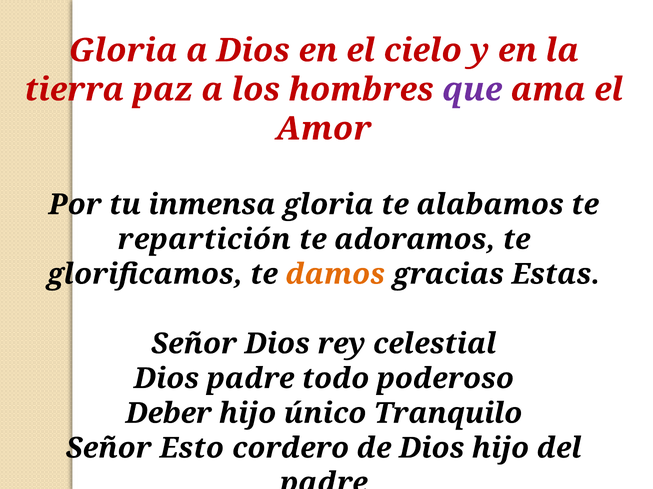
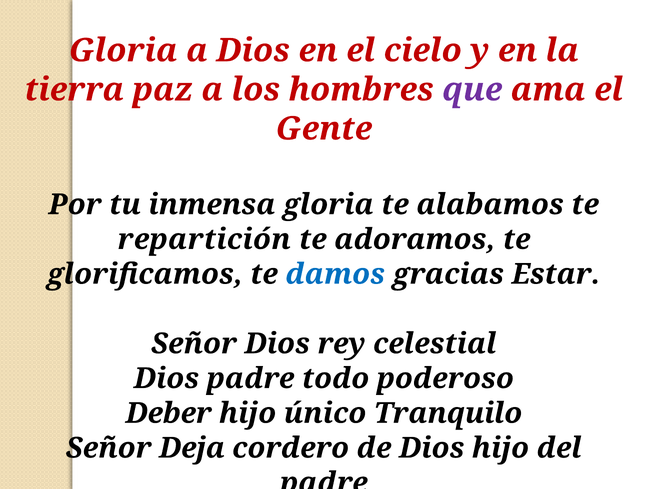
Amor: Amor -> Gente (324, 129)
damos colour: orange -> blue (335, 275)
Estas: Estas -> Estar (556, 275)
Esto: Esto -> Deja (192, 449)
